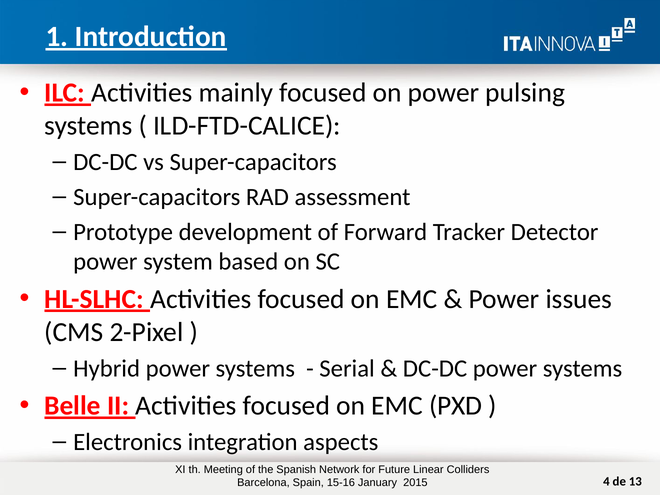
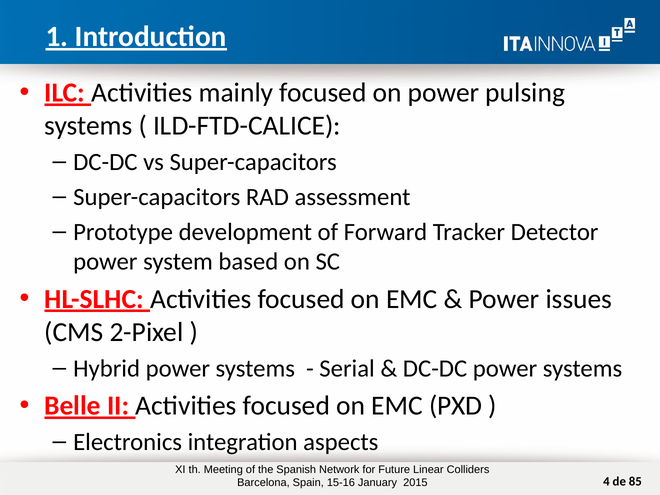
13: 13 -> 85 (635, 482)
